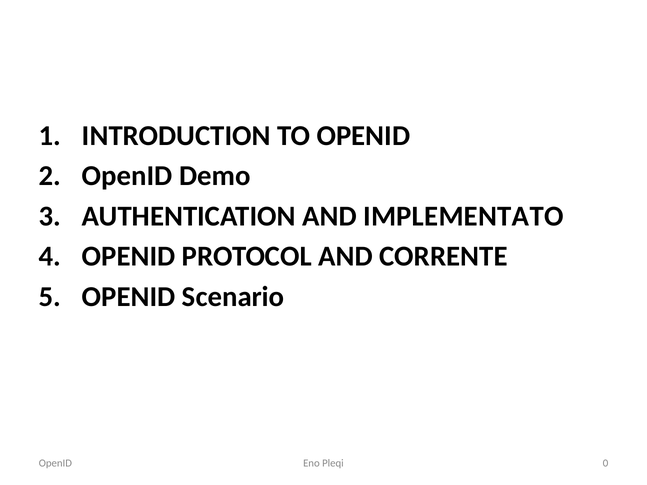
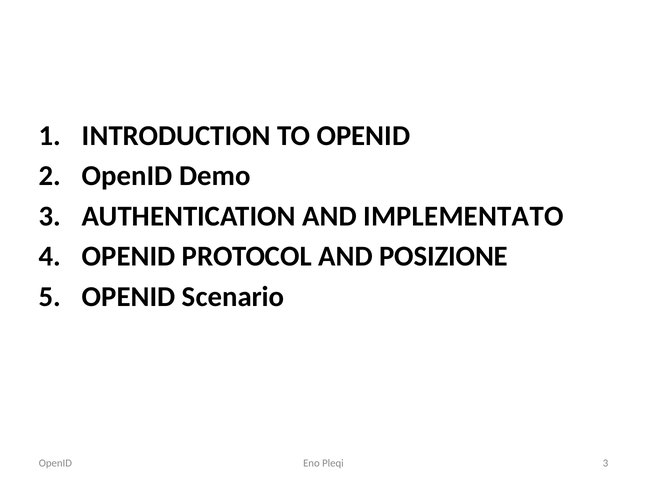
CORRENTE: CORRENTE -> POSIZIONE (444, 257)
OpenID 0: 0 -> 3 (606, 463)
